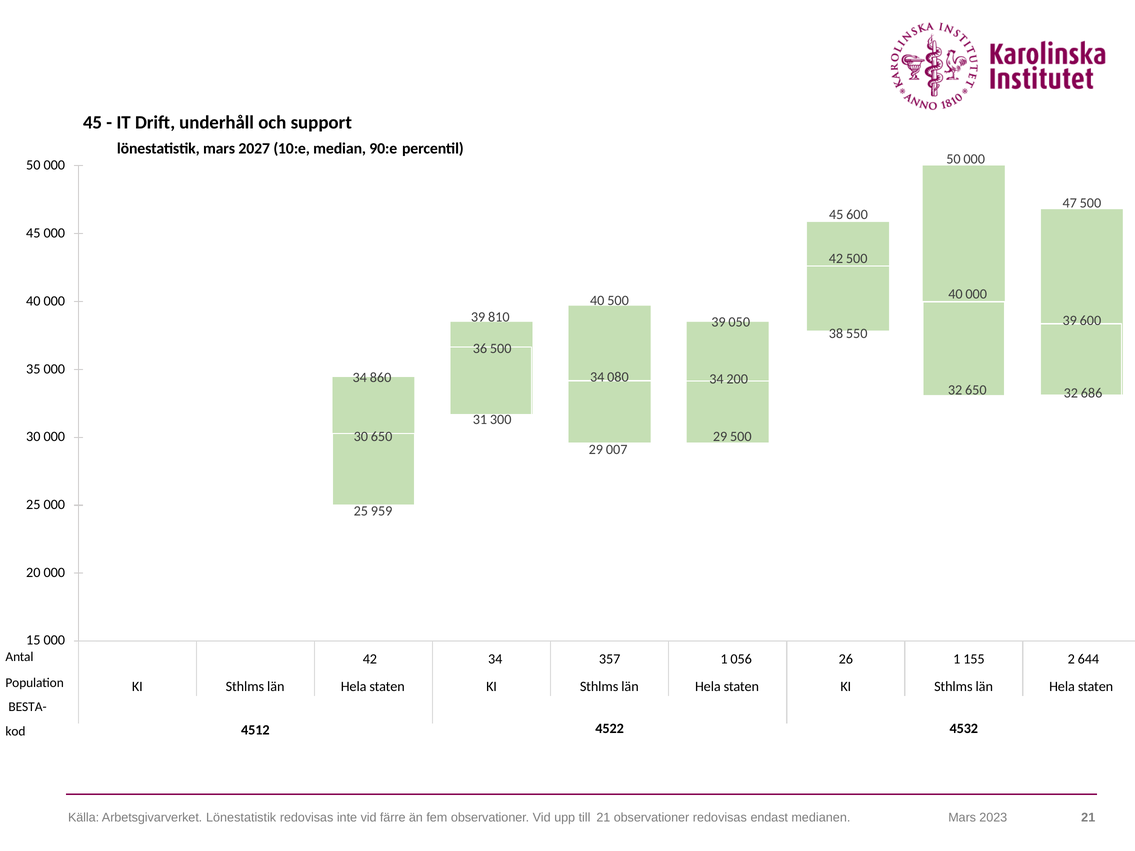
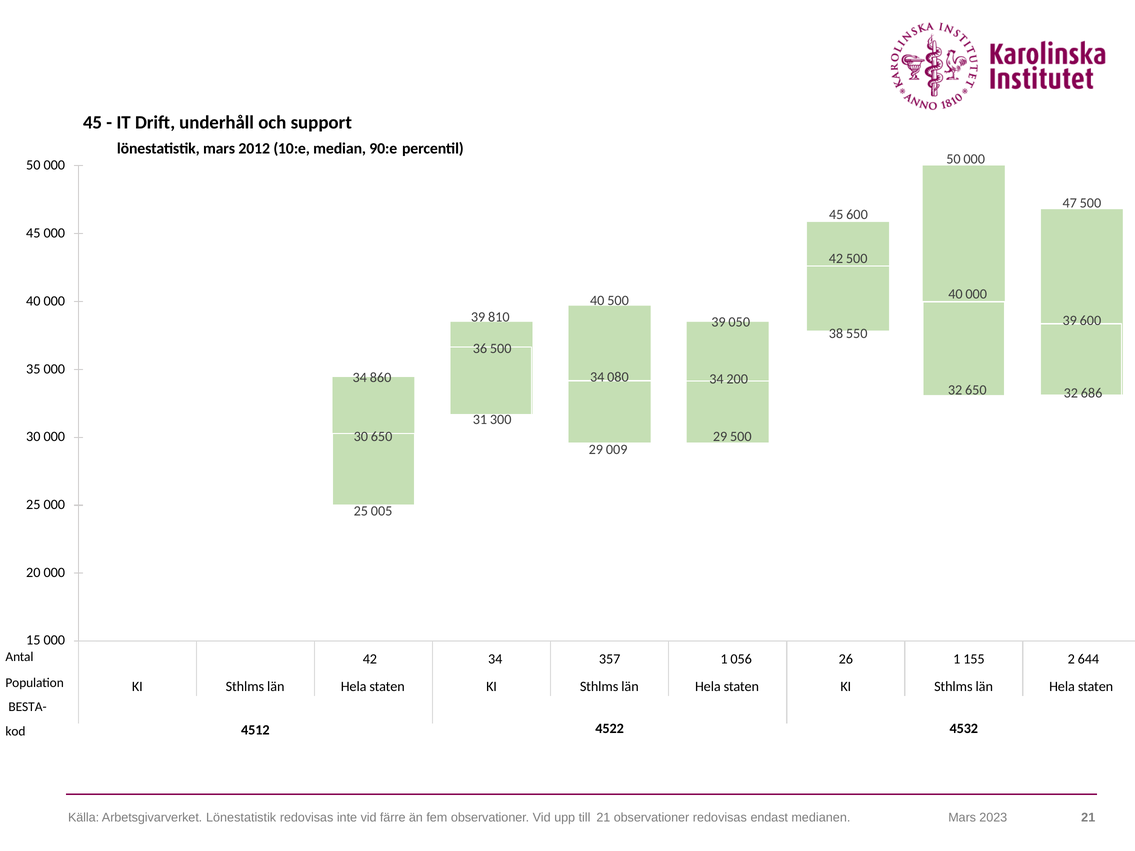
2027: 2027 -> 2012 (254, 149)
007: 007 -> 009 (617, 450)
959: 959 -> 005 (382, 511)
